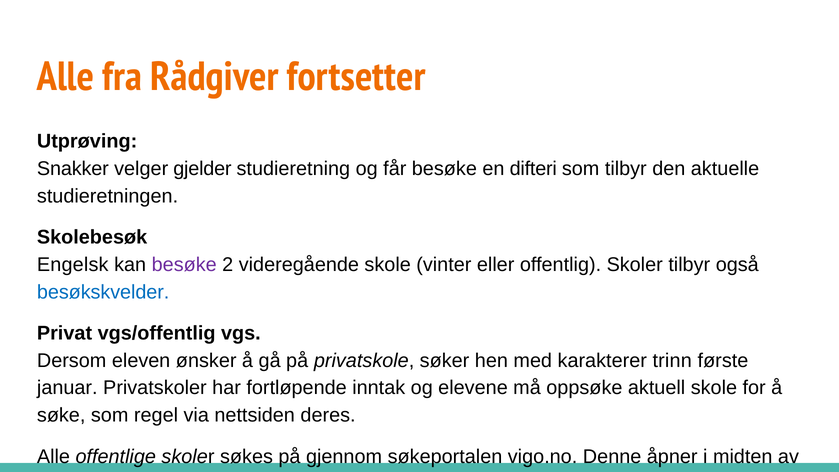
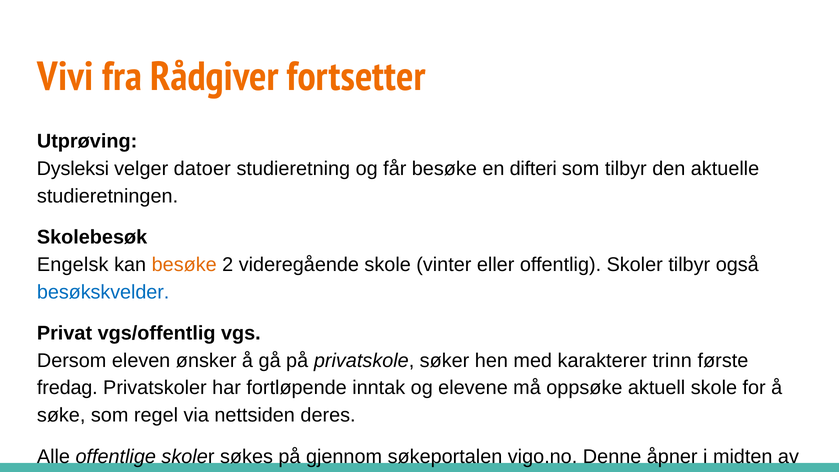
Alle: Alle -> Vivi (65, 77)
Snakker: Snakker -> Dysleksi (73, 169)
gjelder: gjelder -> datoer (202, 169)
besøke colour: purple -> orange (184, 265)
januar: januar -> fredag (67, 388)
